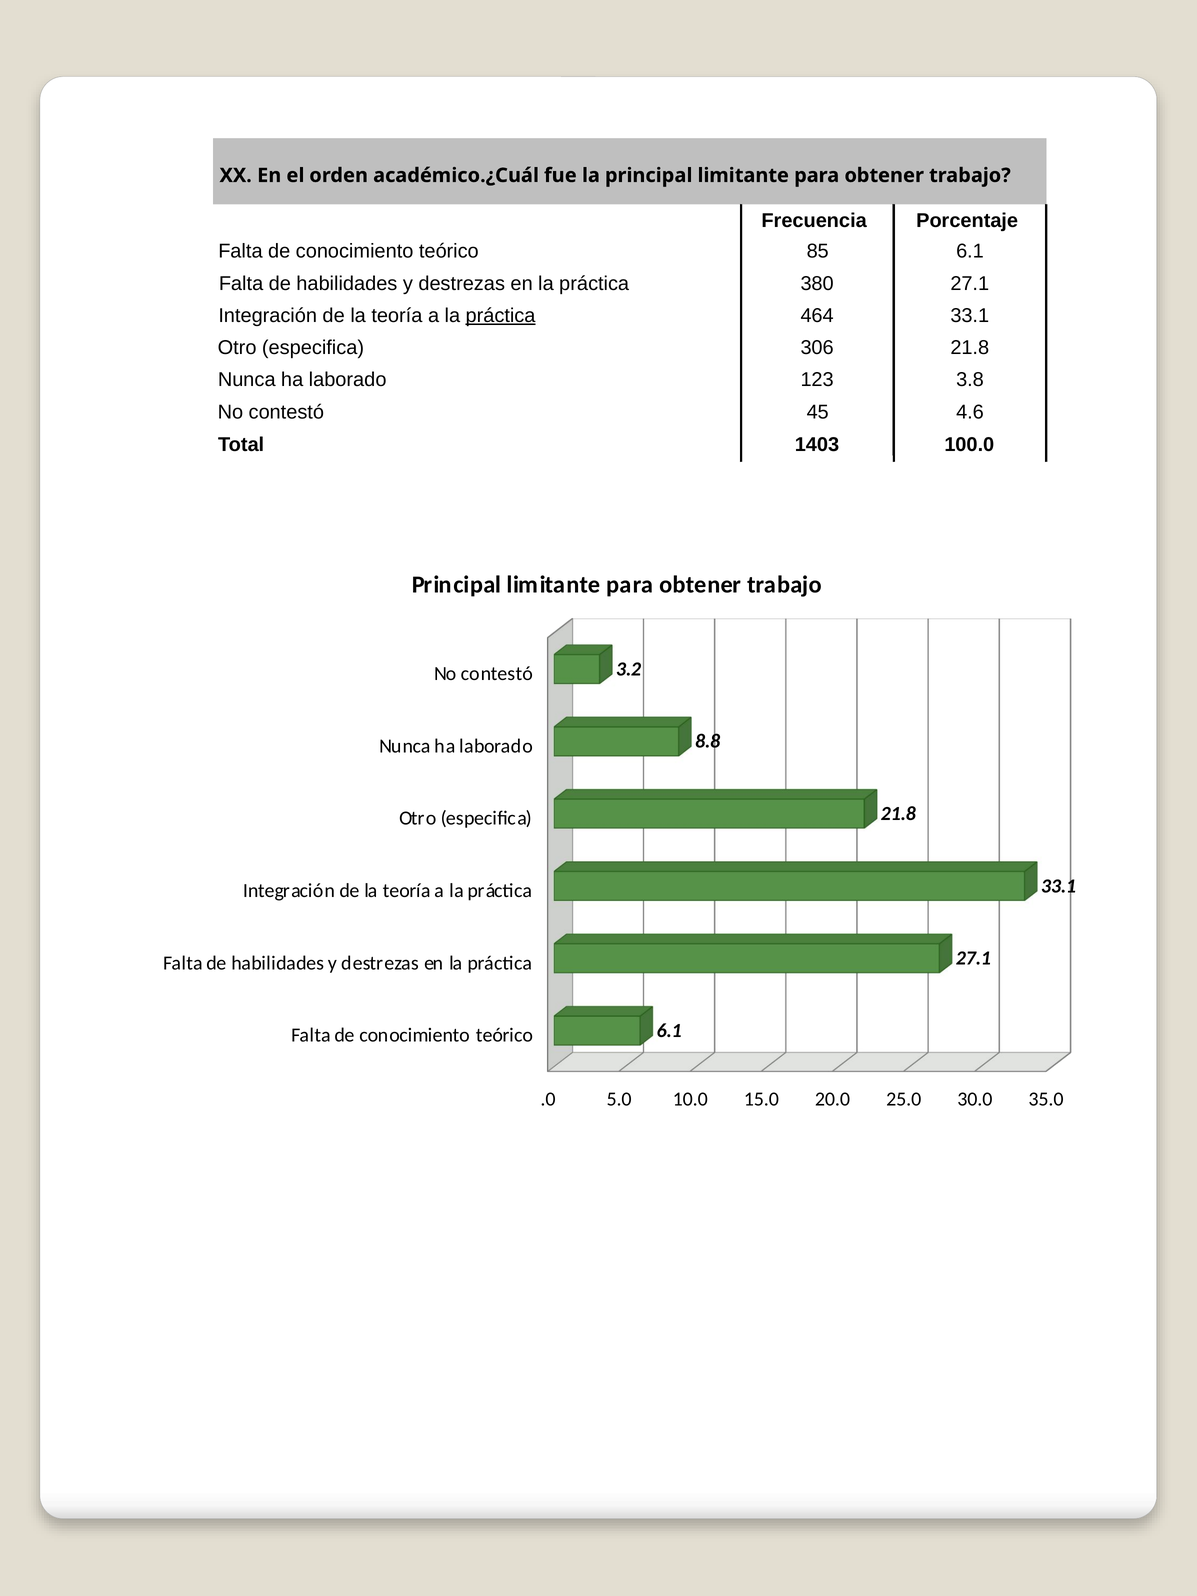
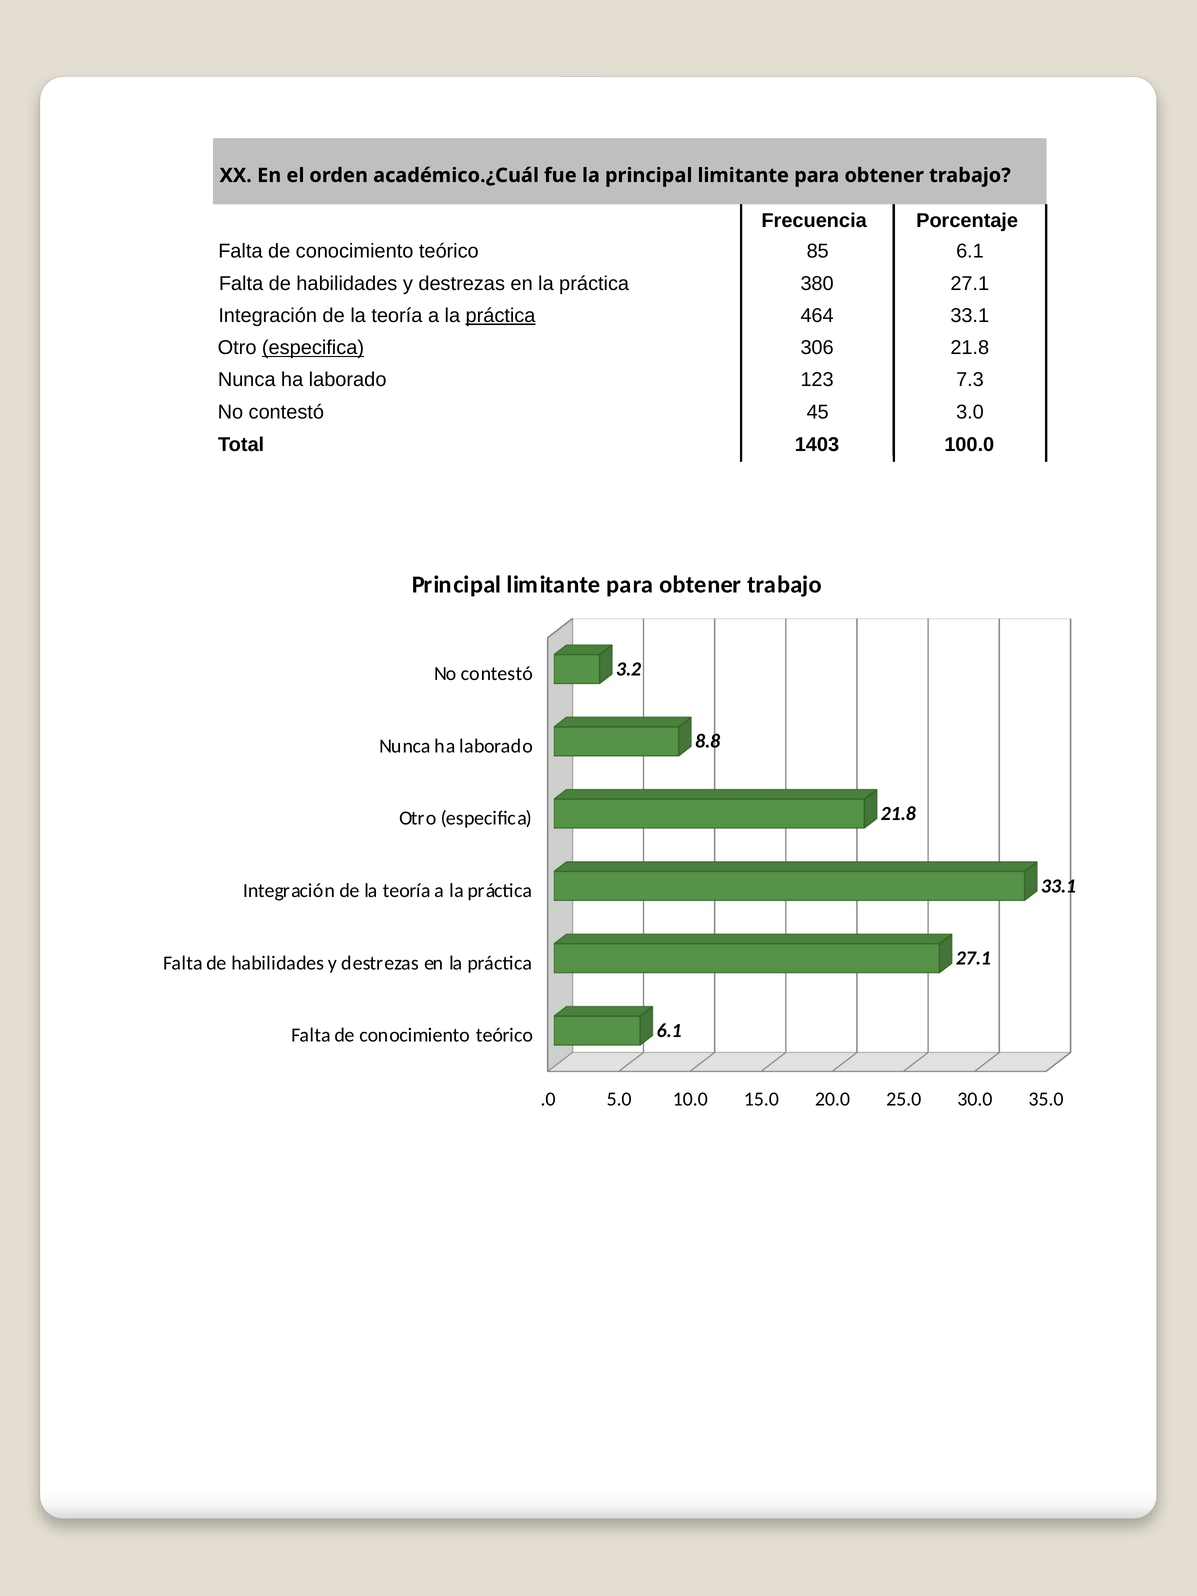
especifica underline: none -> present (313, 348)
3.8: 3.8 -> 7.3 (970, 380)
4.6: 4.6 -> 3.0 (970, 412)
